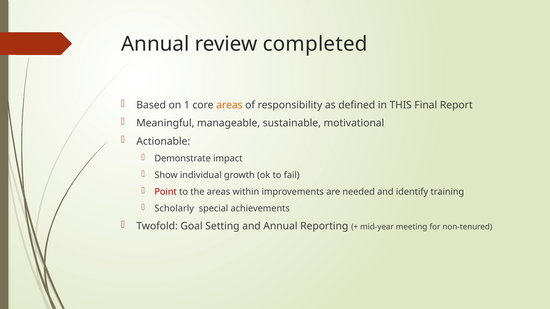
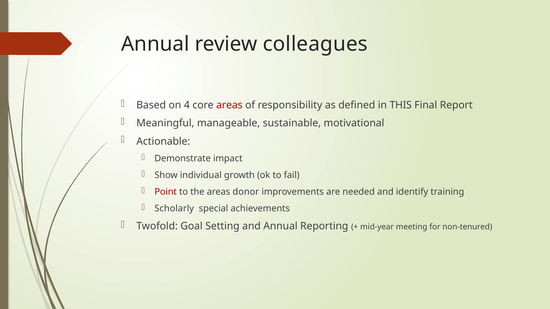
completed: completed -> colleagues (315, 44)
1: 1 -> 4 (187, 105)
areas colour: orange -> red (229, 105)
within: within -> donor (246, 192)
